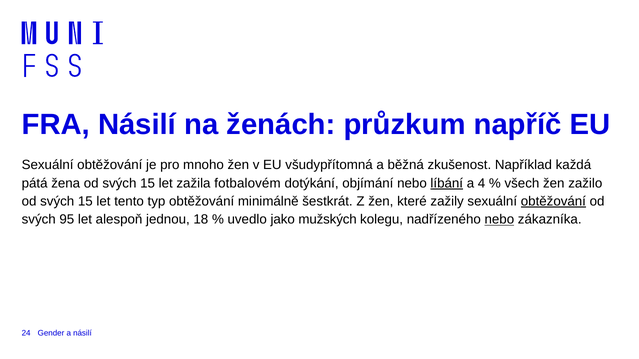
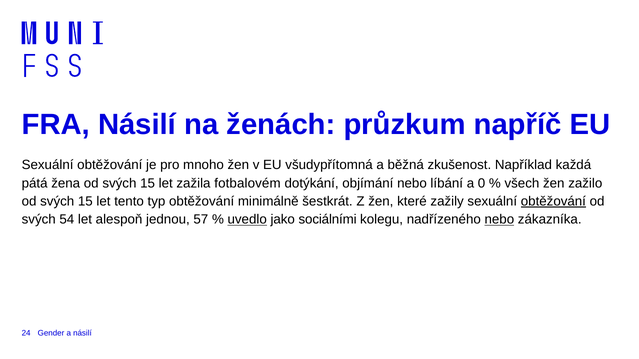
líbání underline: present -> none (447, 183)
4: 4 -> 0 (482, 183)
95: 95 -> 54 (67, 220)
18: 18 -> 57 (201, 220)
uvedlo underline: none -> present (247, 220)
mužských: mužských -> sociálními (328, 220)
